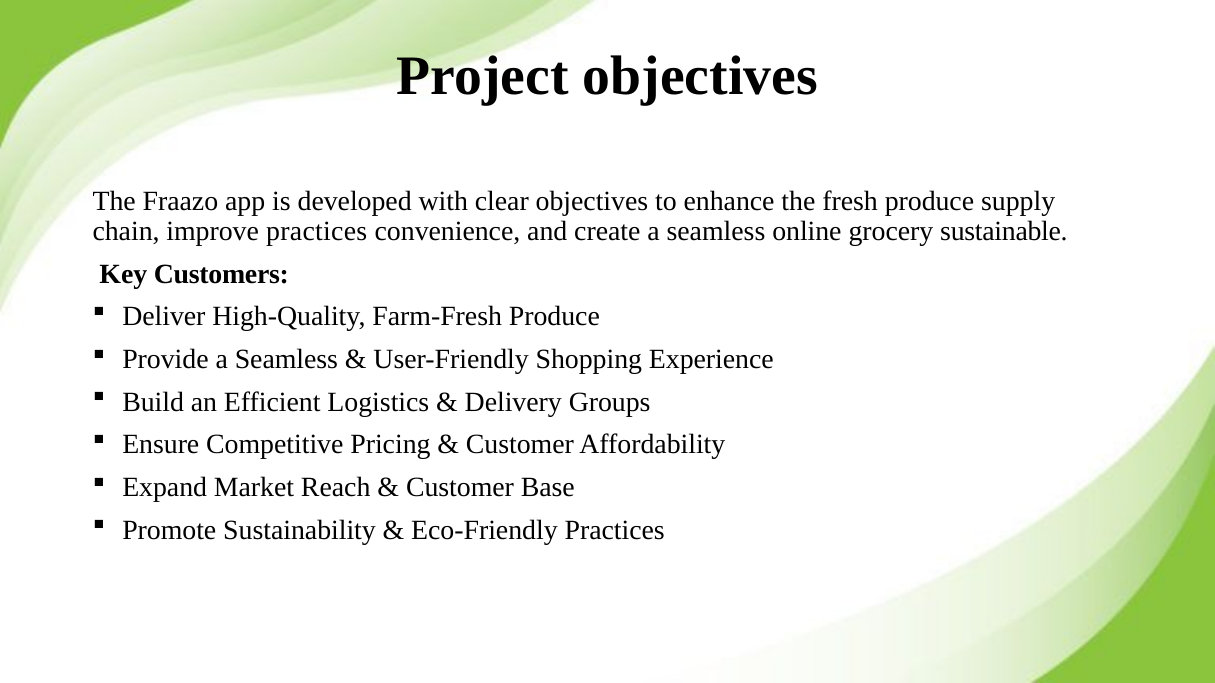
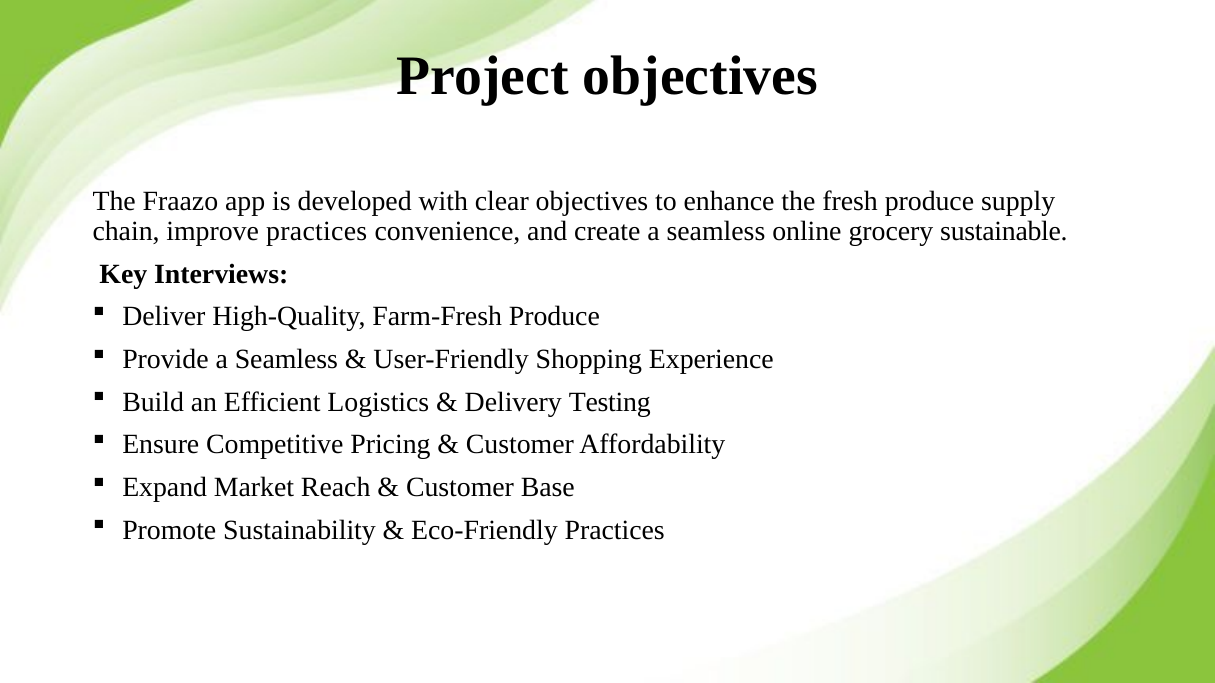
Customers: Customers -> Interviews (221, 274)
Groups: Groups -> Testing (610, 402)
